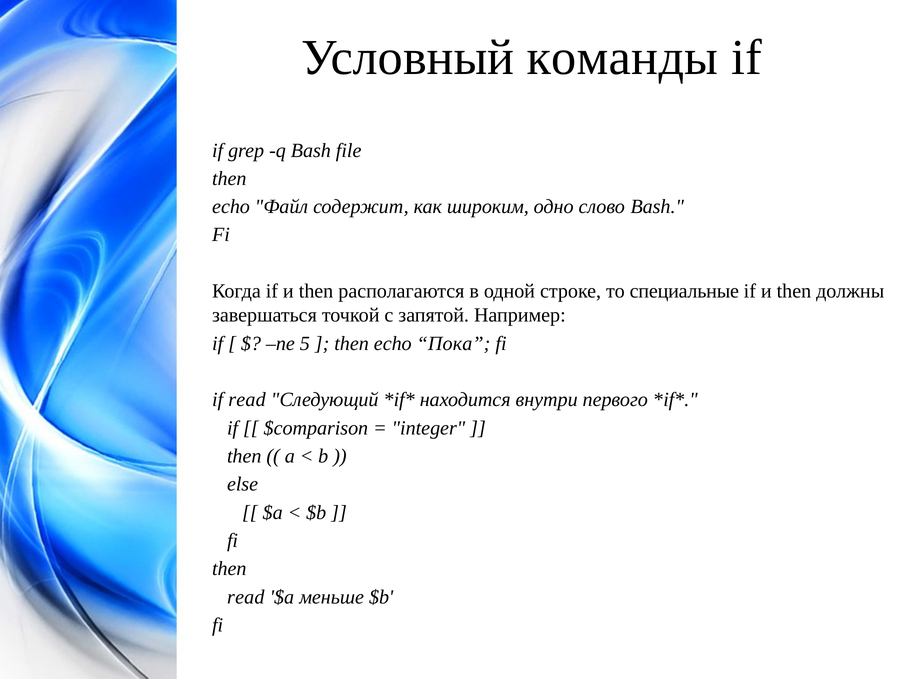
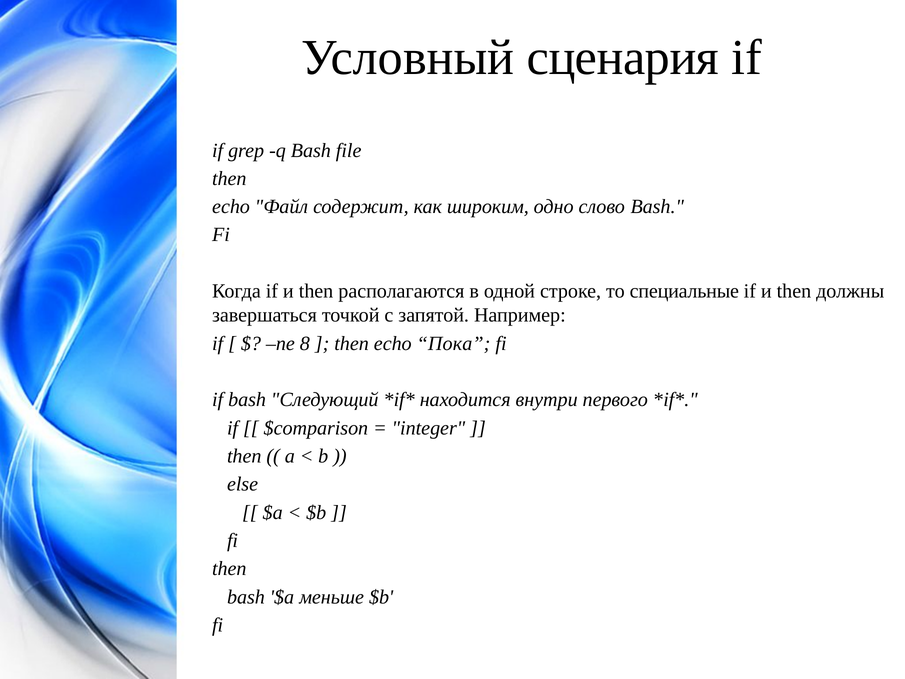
команды: команды -> сценария (623, 57)
5: 5 -> 8 (305, 343)
if read: read -> bash (247, 400)
read: read -> bash (246, 597)
